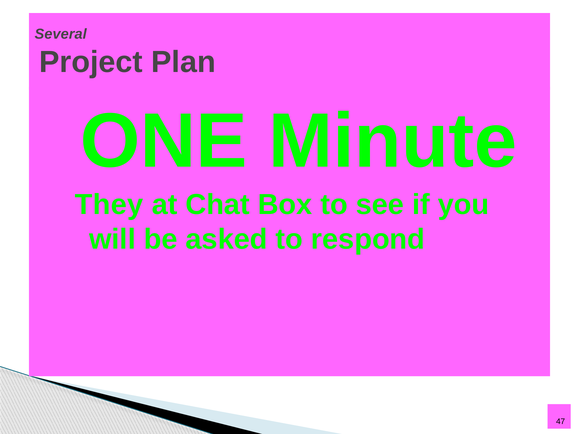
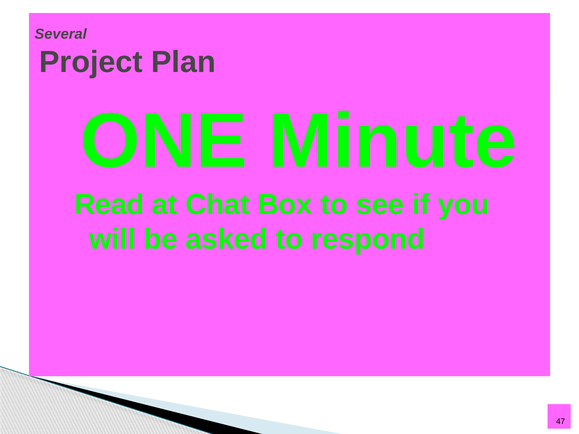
They: They -> Read (109, 205)
